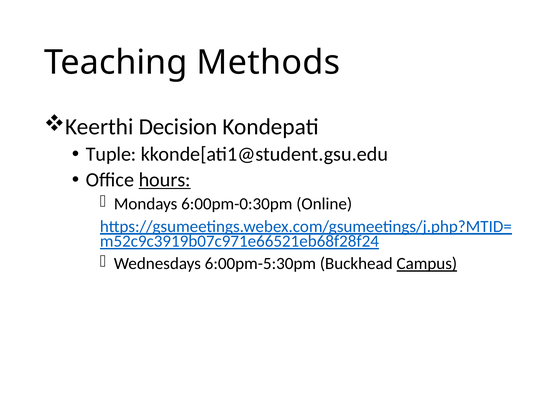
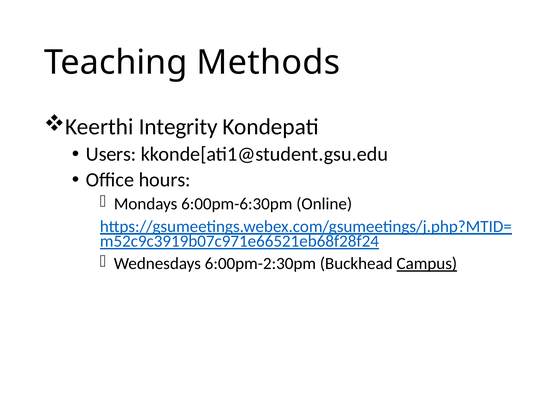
Decision: Decision -> Integrity (178, 127)
Tuple: Tuple -> Users (111, 154)
hours underline: present -> none (165, 180)
6:00pm-0:30pm: 6:00pm-0:30pm -> 6:00pm-6:30pm (237, 204)
6:00pm-5:30pm: 6:00pm-5:30pm -> 6:00pm-2:30pm (260, 264)
